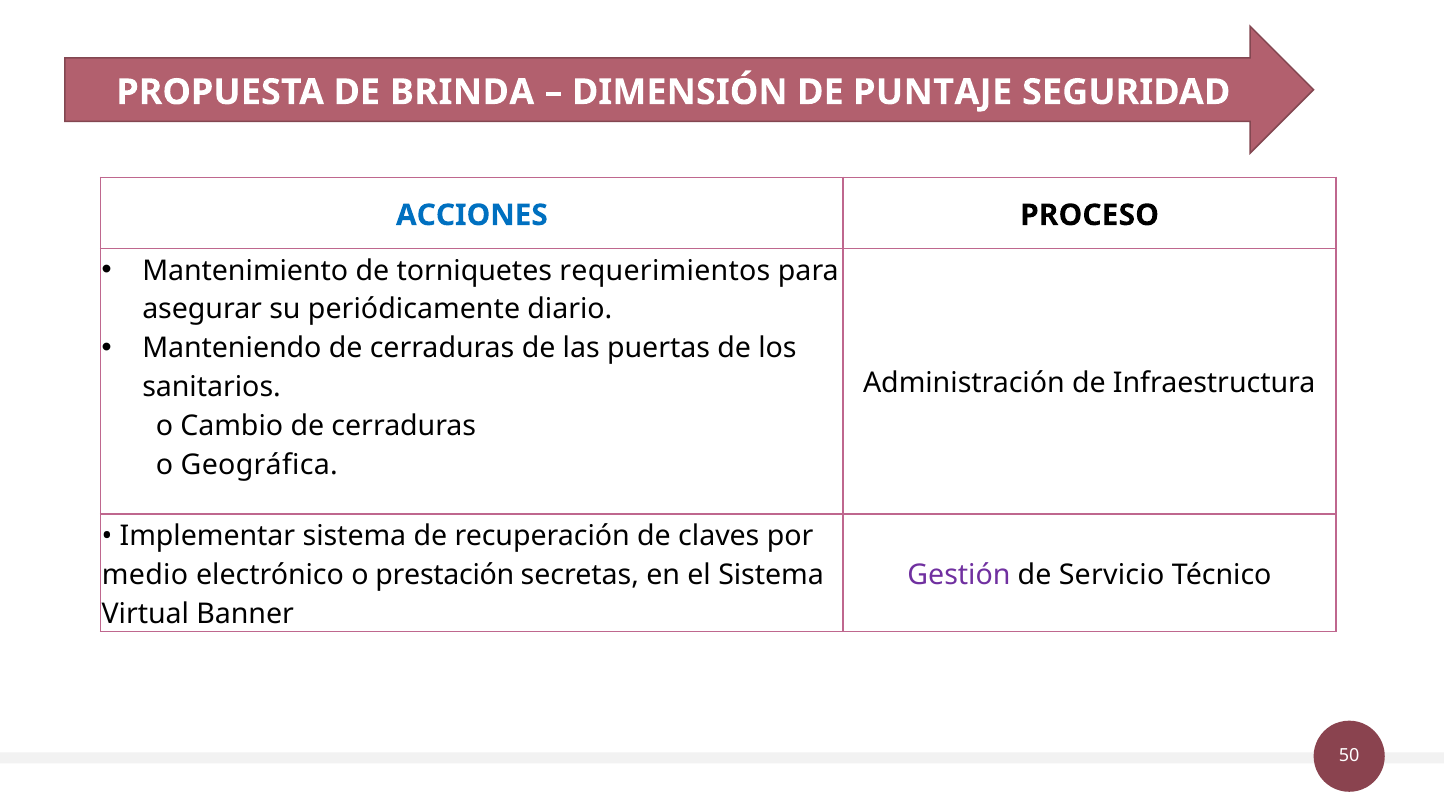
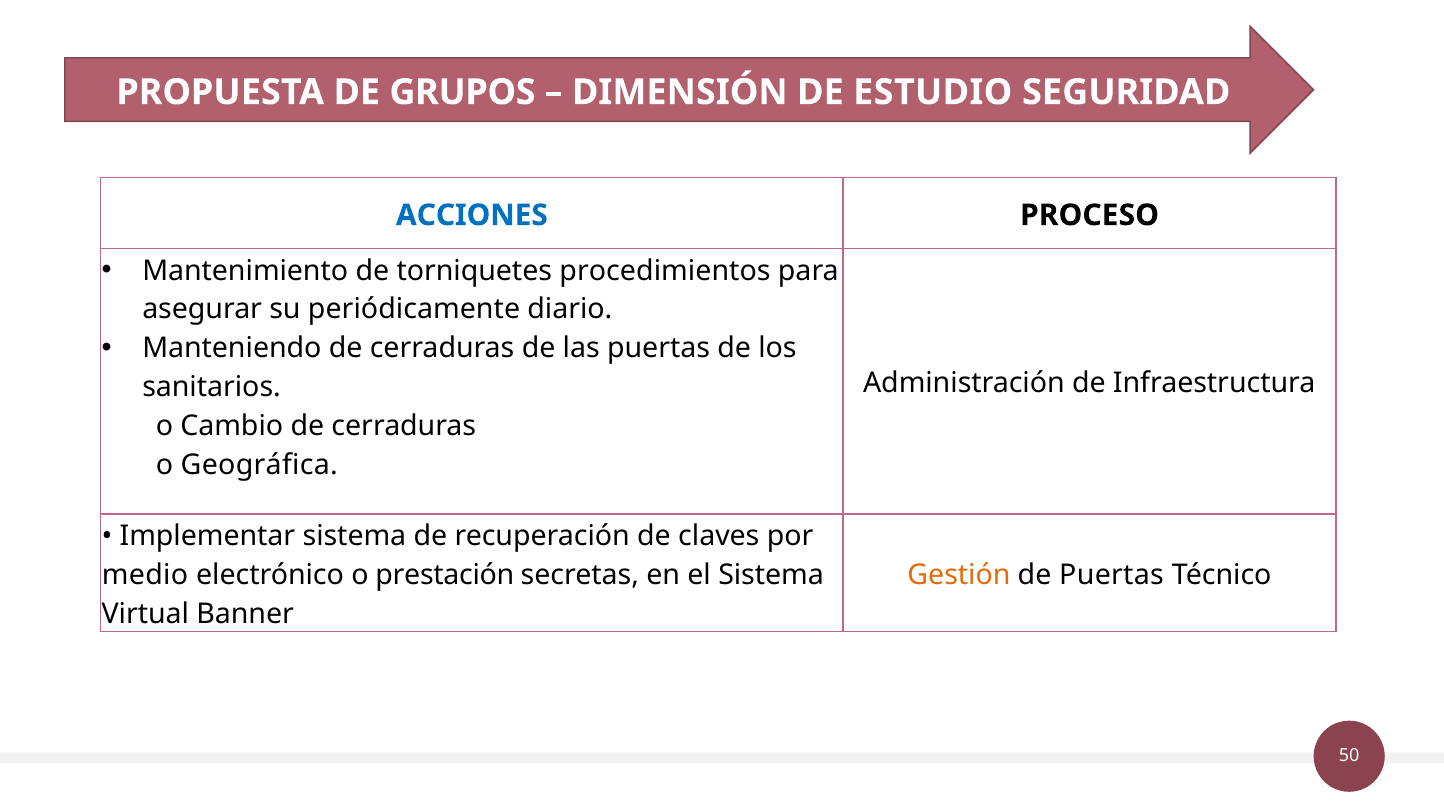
BRINDA: BRINDA -> GRUPOS (462, 92)
PUNTAJE: PUNTAJE -> ESTUDIO (933, 92)
requerimientos: requerimientos -> procedimientos (665, 271)
Gestión colour: purple -> orange (959, 575)
de Servicio: Servicio -> Puertas (1112, 575)
